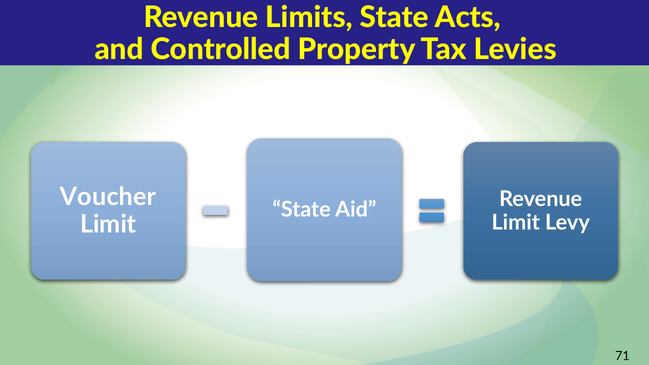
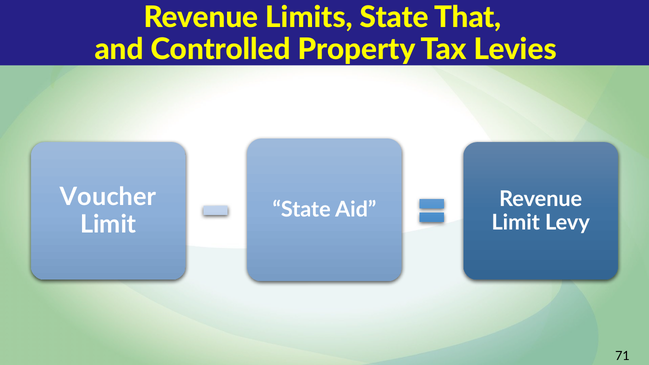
Acts: Acts -> That (468, 17)
